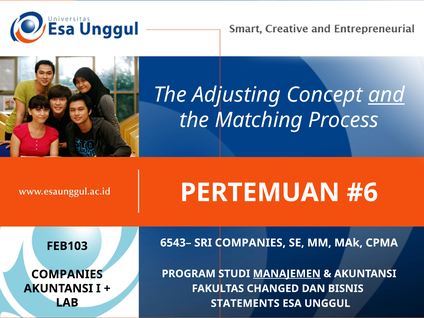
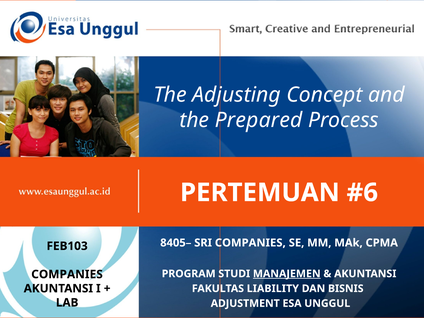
and underline: present -> none (386, 95)
Matching: Matching -> Prepared (259, 120)
6543–: 6543– -> 8405– (176, 243)
CHANGED: CHANGED -> LIABILITY (273, 289)
STATEMENTS: STATEMENTS -> ADJUSTMENT (245, 303)
